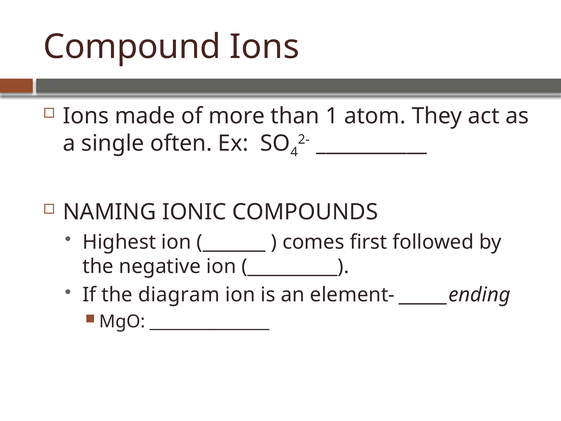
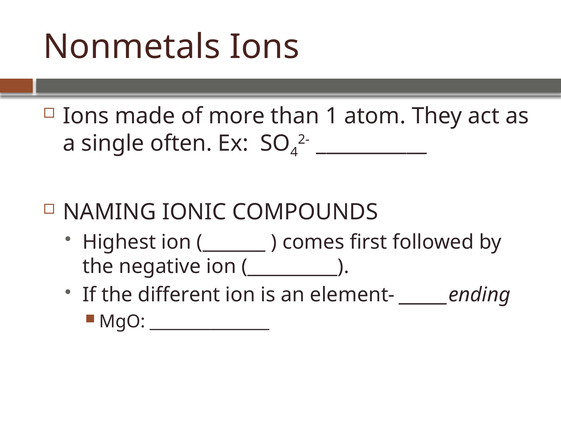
Compound: Compound -> Nonmetals (132, 47)
diagram: diagram -> different (179, 295)
